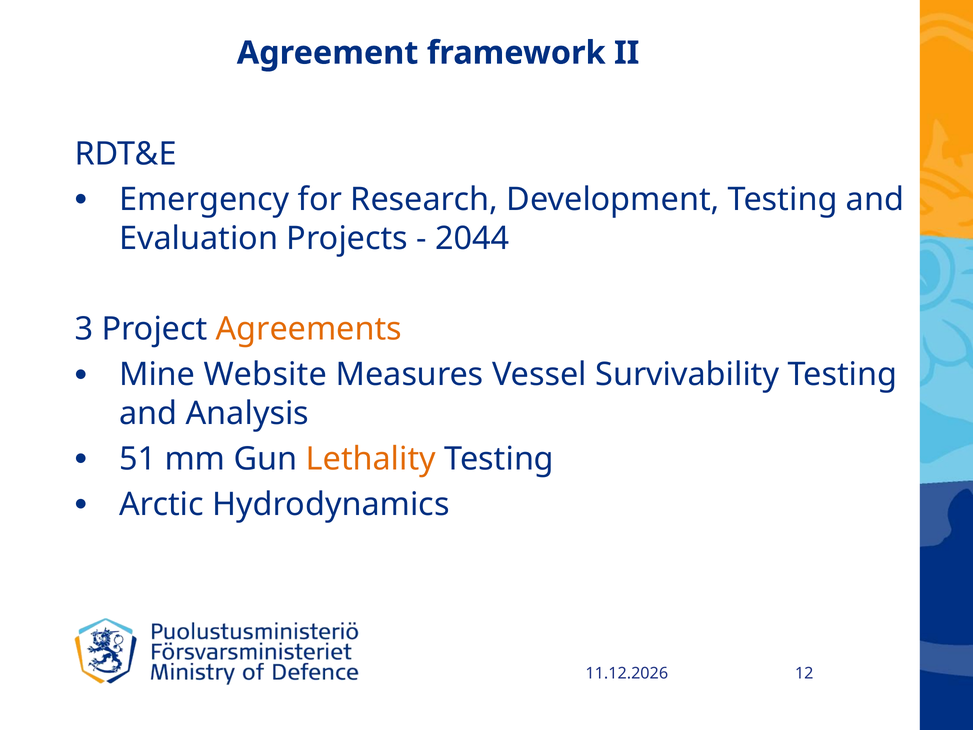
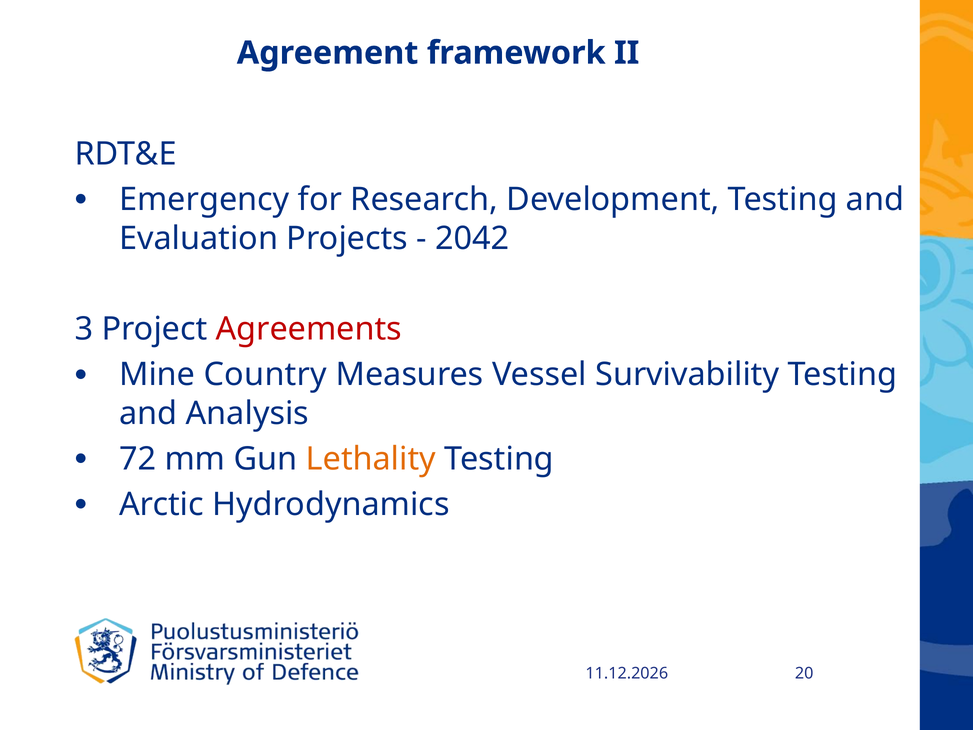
2044: 2044 -> 2042 (472, 238)
Agreements colour: orange -> red (309, 329)
Website: Website -> Country (265, 374)
51: 51 -> 72 (138, 459)
12: 12 -> 20 (804, 673)
